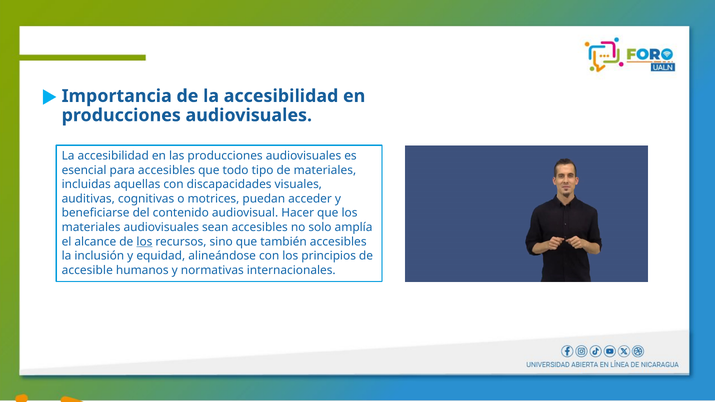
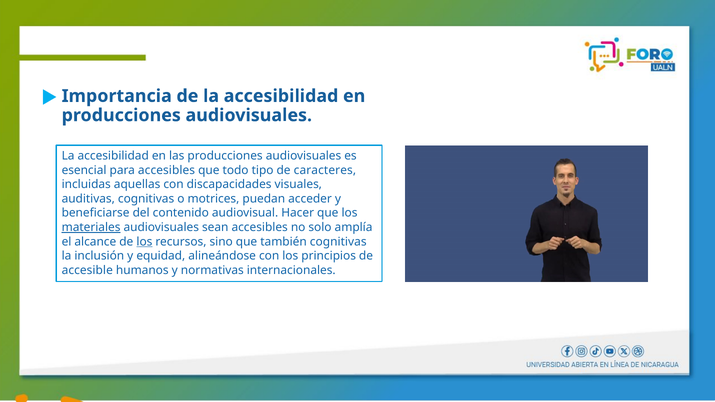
de materiales: materiales -> caracteres (325, 170)
materiales underline: none -> present (91, 227)
también accesibles: accesibles -> cognitivas (338, 242)
